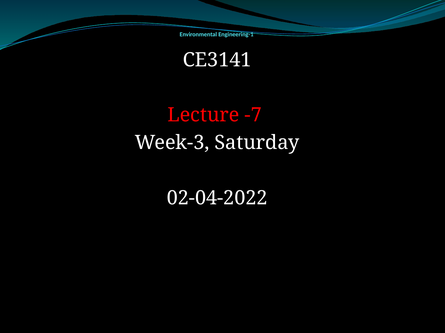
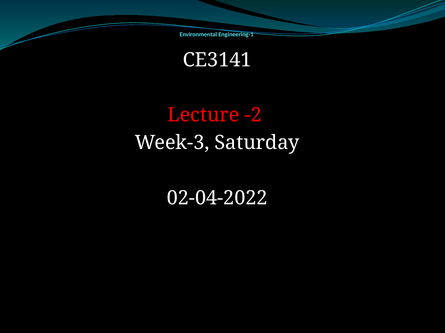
-7: -7 -> -2 (253, 115)
